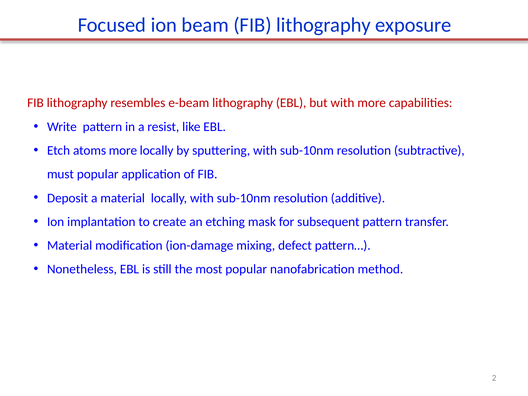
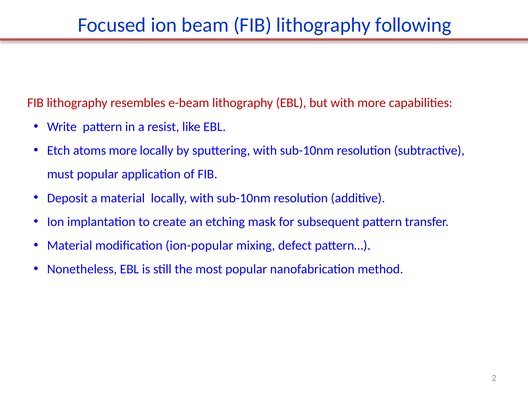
exposure: exposure -> following (413, 25)
ion-damage: ion-damage -> ion-popular (199, 246)
